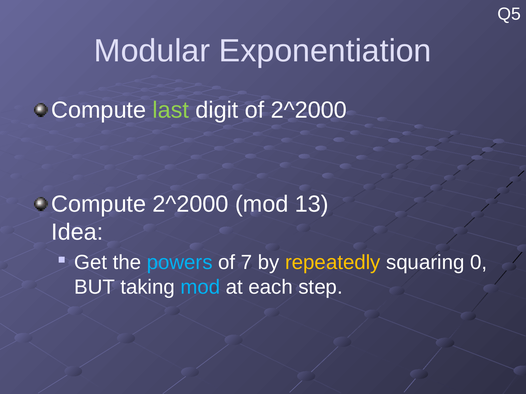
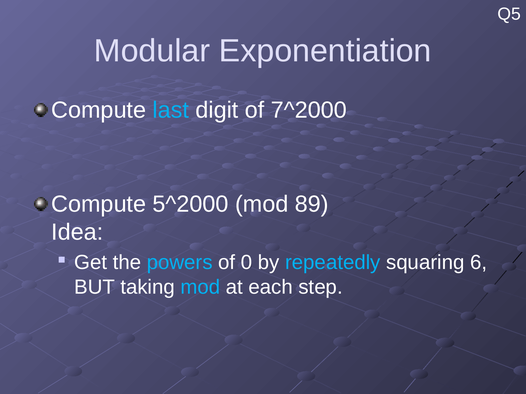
last colour: light green -> light blue (171, 110)
of 2^2000: 2^2000 -> 7^2000 (309, 110)
Compute 2^2000: 2^2000 -> 5^2000 (191, 204)
13: 13 -> 89 (312, 204)
7: 7 -> 0 (247, 263)
repeatedly colour: yellow -> light blue (333, 263)
0: 0 -> 6 (479, 263)
